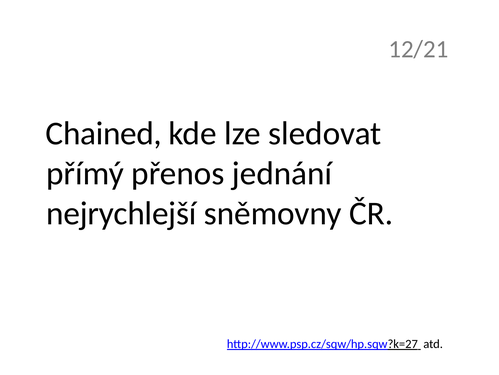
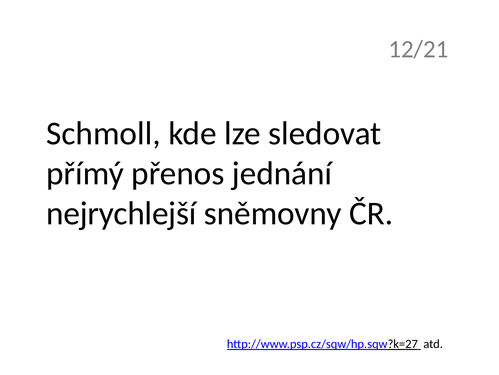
Chained: Chained -> Schmoll (103, 133)
